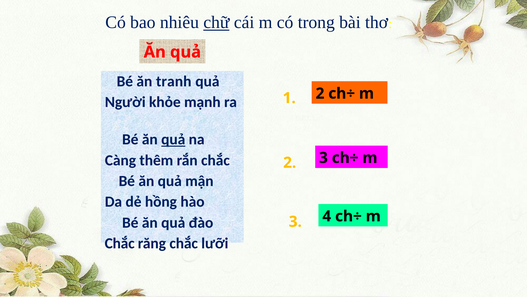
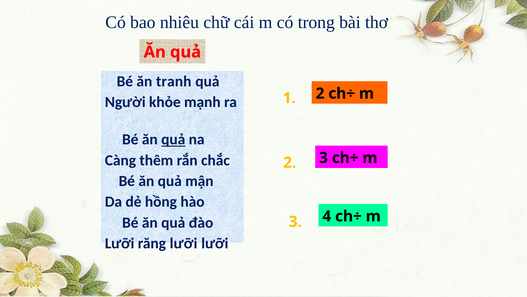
chữ underline: present -> none (216, 22)
Chắc: Chắc -> Lưỡi (120, 243)
răng chắc: chắc -> lưỡi (184, 243)
